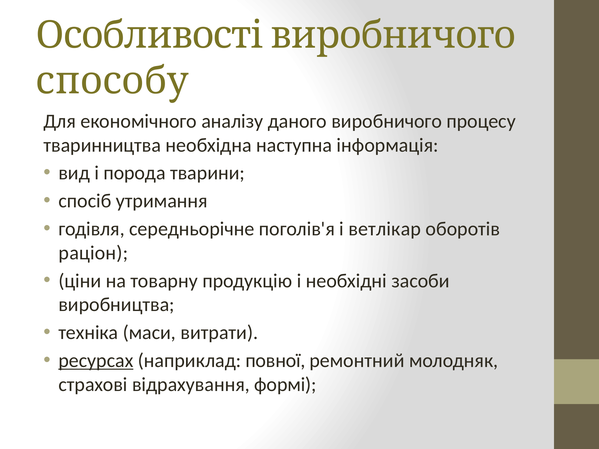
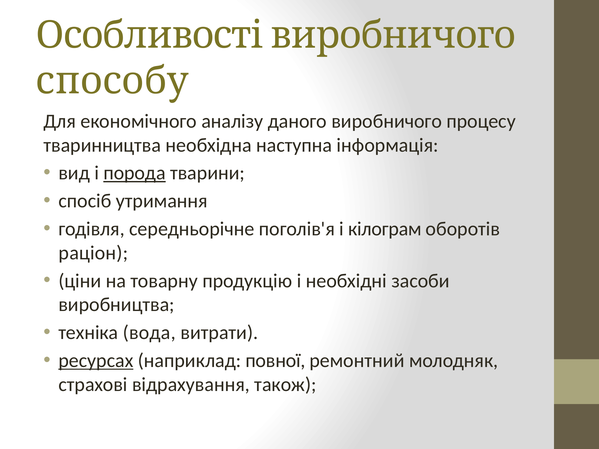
порода underline: none -> present (135, 173)
ветлікар: ветлікар -> кілограм (385, 229)
маси: маси -> вода (149, 333)
формі: формі -> також (285, 385)
